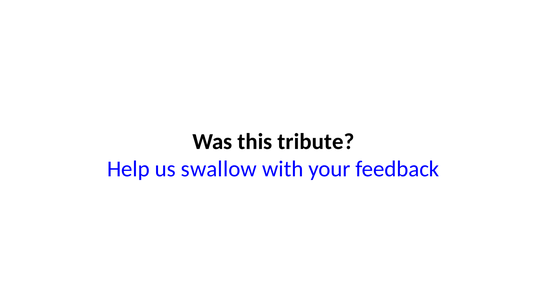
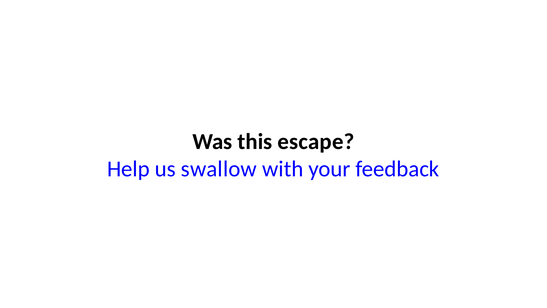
tribute: tribute -> escape (316, 142)
